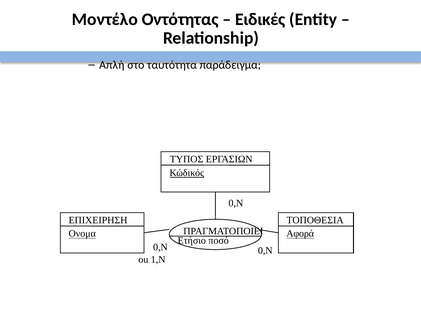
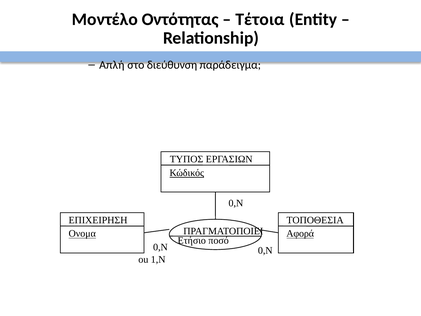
Ειδικές: Ειδικές -> Τέτοια (260, 19)
ταυτότητα: ταυτότητα -> διεύθυνση (172, 65)
